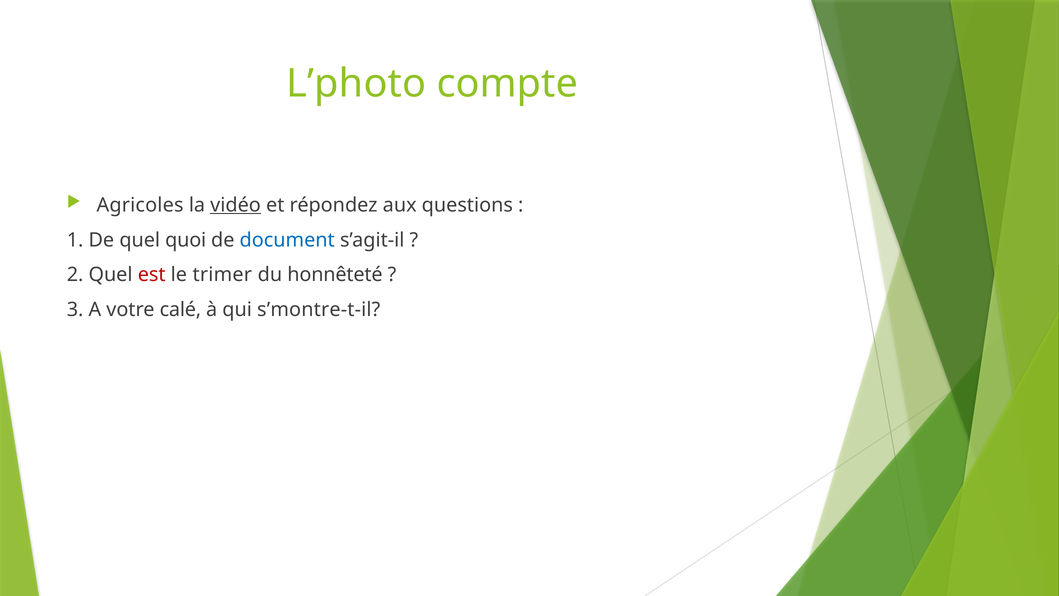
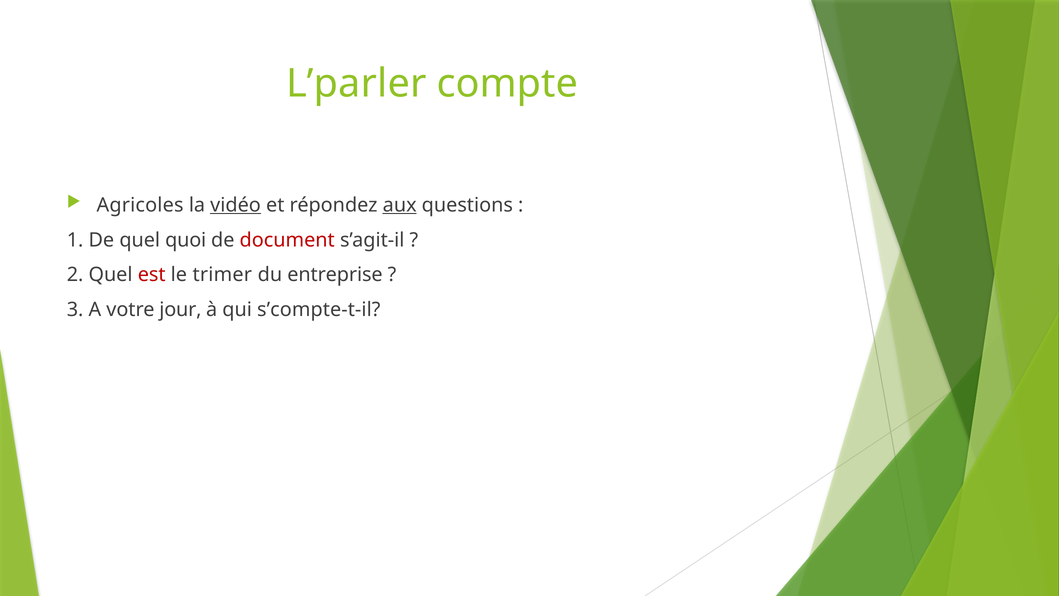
L’photo: L’photo -> L’parler (356, 84)
aux underline: none -> present (400, 205)
document colour: blue -> red (287, 240)
honnêteté: honnêteté -> entreprise (335, 275)
calé: calé -> jour (180, 310)
s’montre-t-il: s’montre-t-il -> s’compte-t-il (319, 310)
